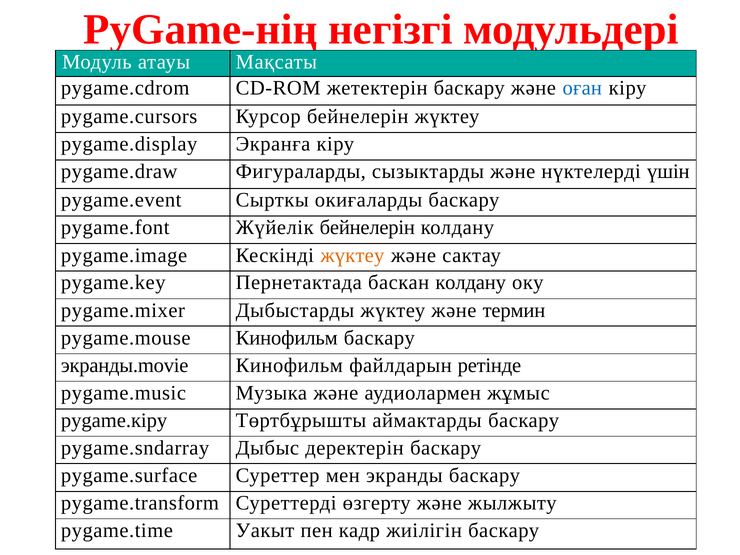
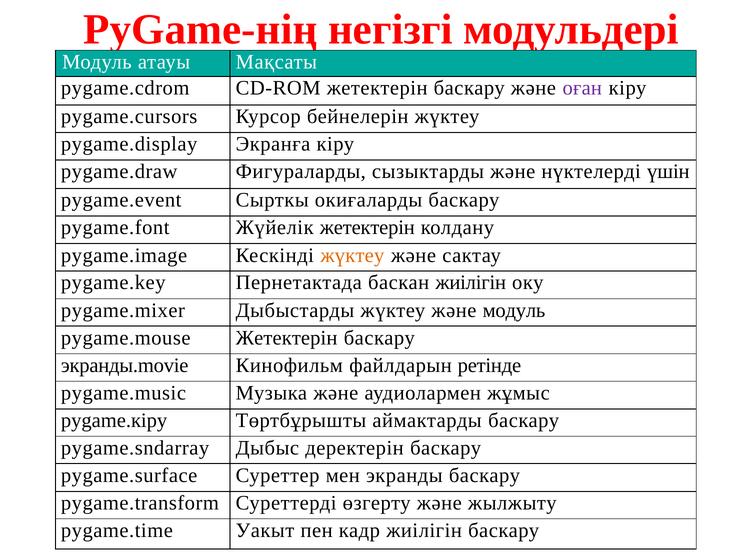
оған colour: blue -> purple (582, 88)
Жүйелік бейнелерін: бейнелерін -> жетектерін (367, 228)
баскан колдану: колдану -> жиілігін (471, 283)
және термин: термин -> модуль (514, 310)
pygame.mouse Кинофильм: Кинофильм -> Жетектерін (287, 338)
